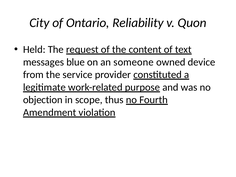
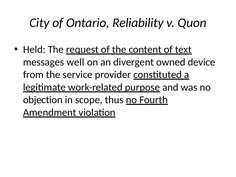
blue: blue -> well (75, 62)
someone: someone -> divergent (134, 62)
